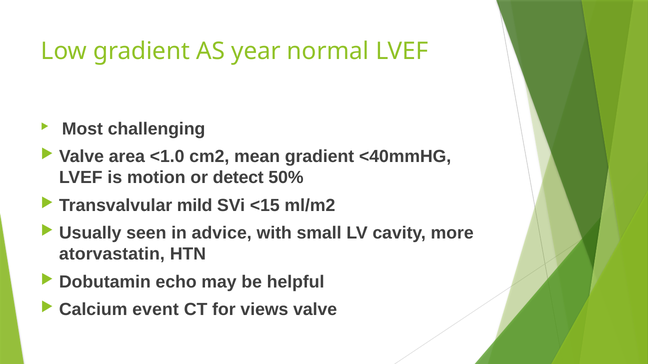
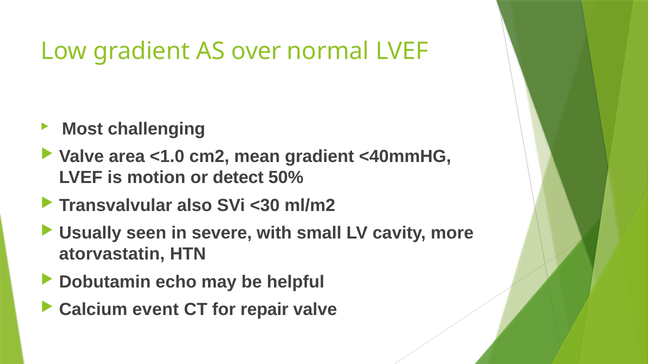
year: year -> over (256, 51)
mild: mild -> also (195, 206)
<15: <15 -> <30 (265, 206)
advice: advice -> severe (222, 233)
views: views -> repair (264, 310)
